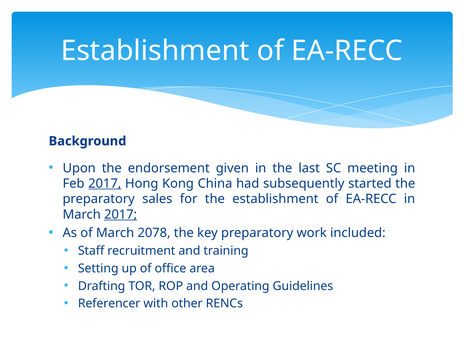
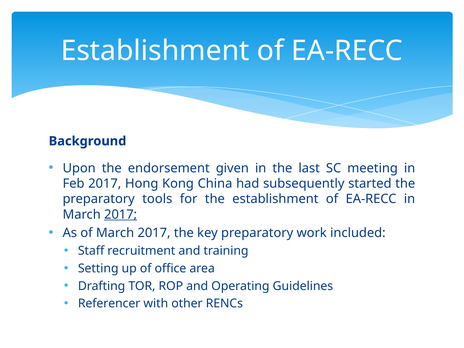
2017 underline: present -> none (105, 184)
sales: sales -> tools (157, 199)
of March 2078: 2078 -> 2017 (154, 233)
